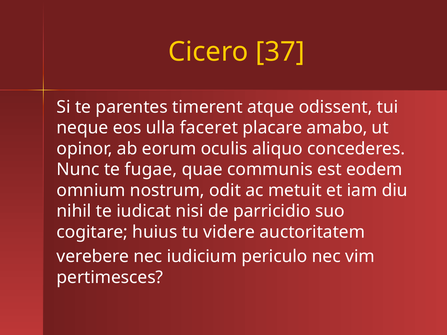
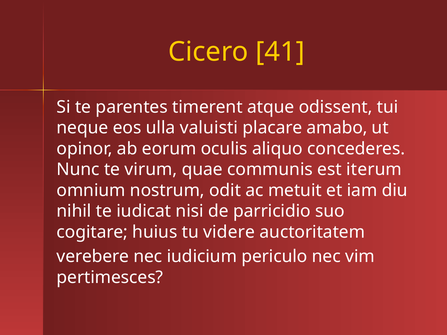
37: 37 -> 41 (280, 52)
faceret: faceret -> valuisti (209, 128)
fugae: fugae -> virum (151, 170)
eodem: eodem -> iterum (374, 170)
